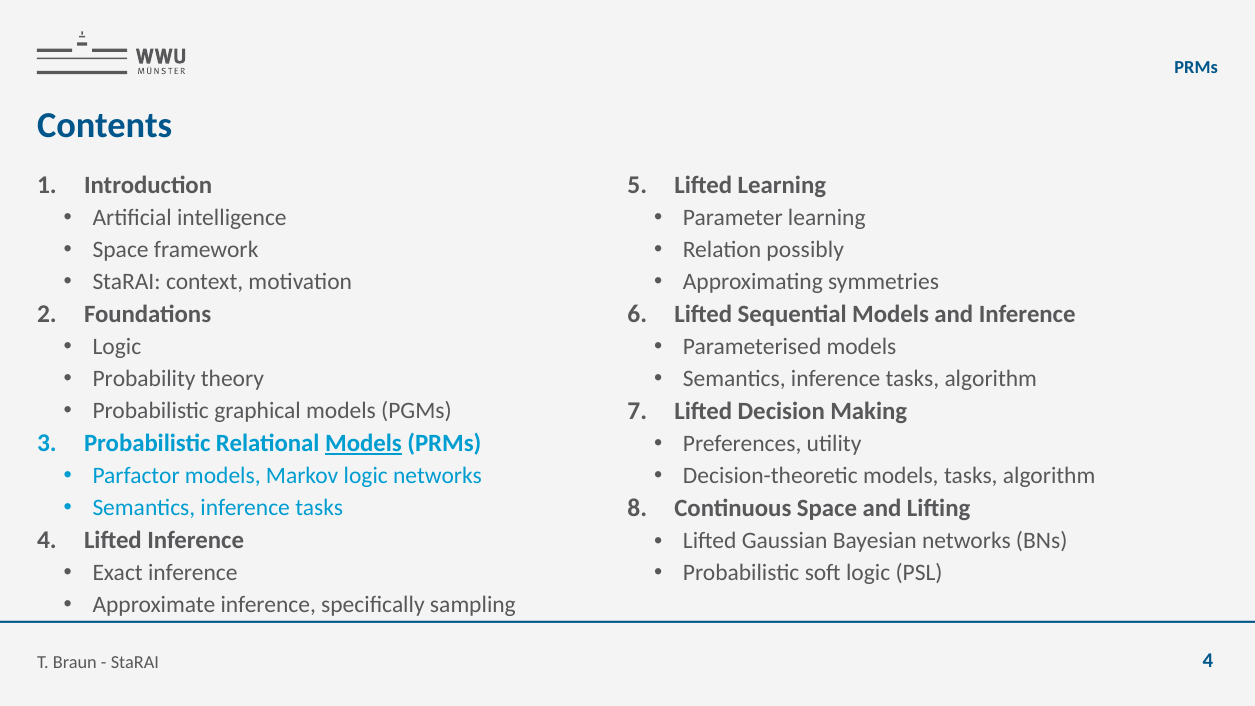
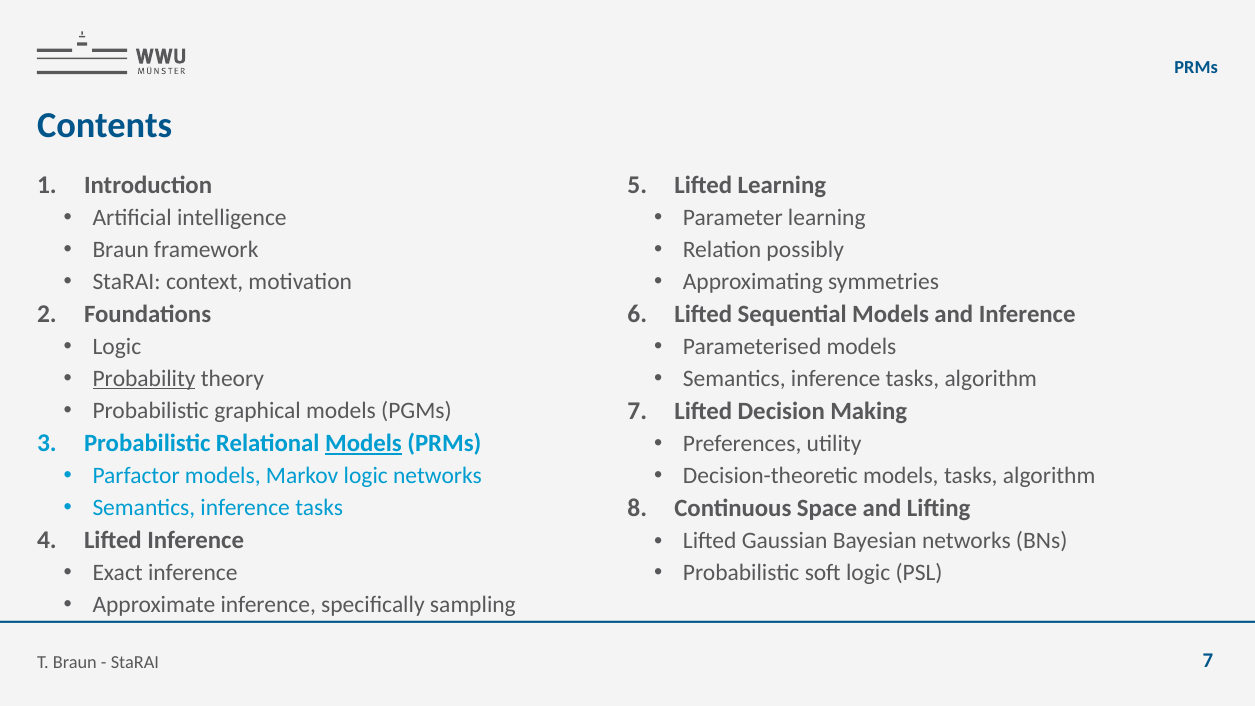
Space: Space -> Braun (121, 249)
Probability underline: none -> present (144, 379)
StaRAI 4: 4 -> 7 (1208, 661)
